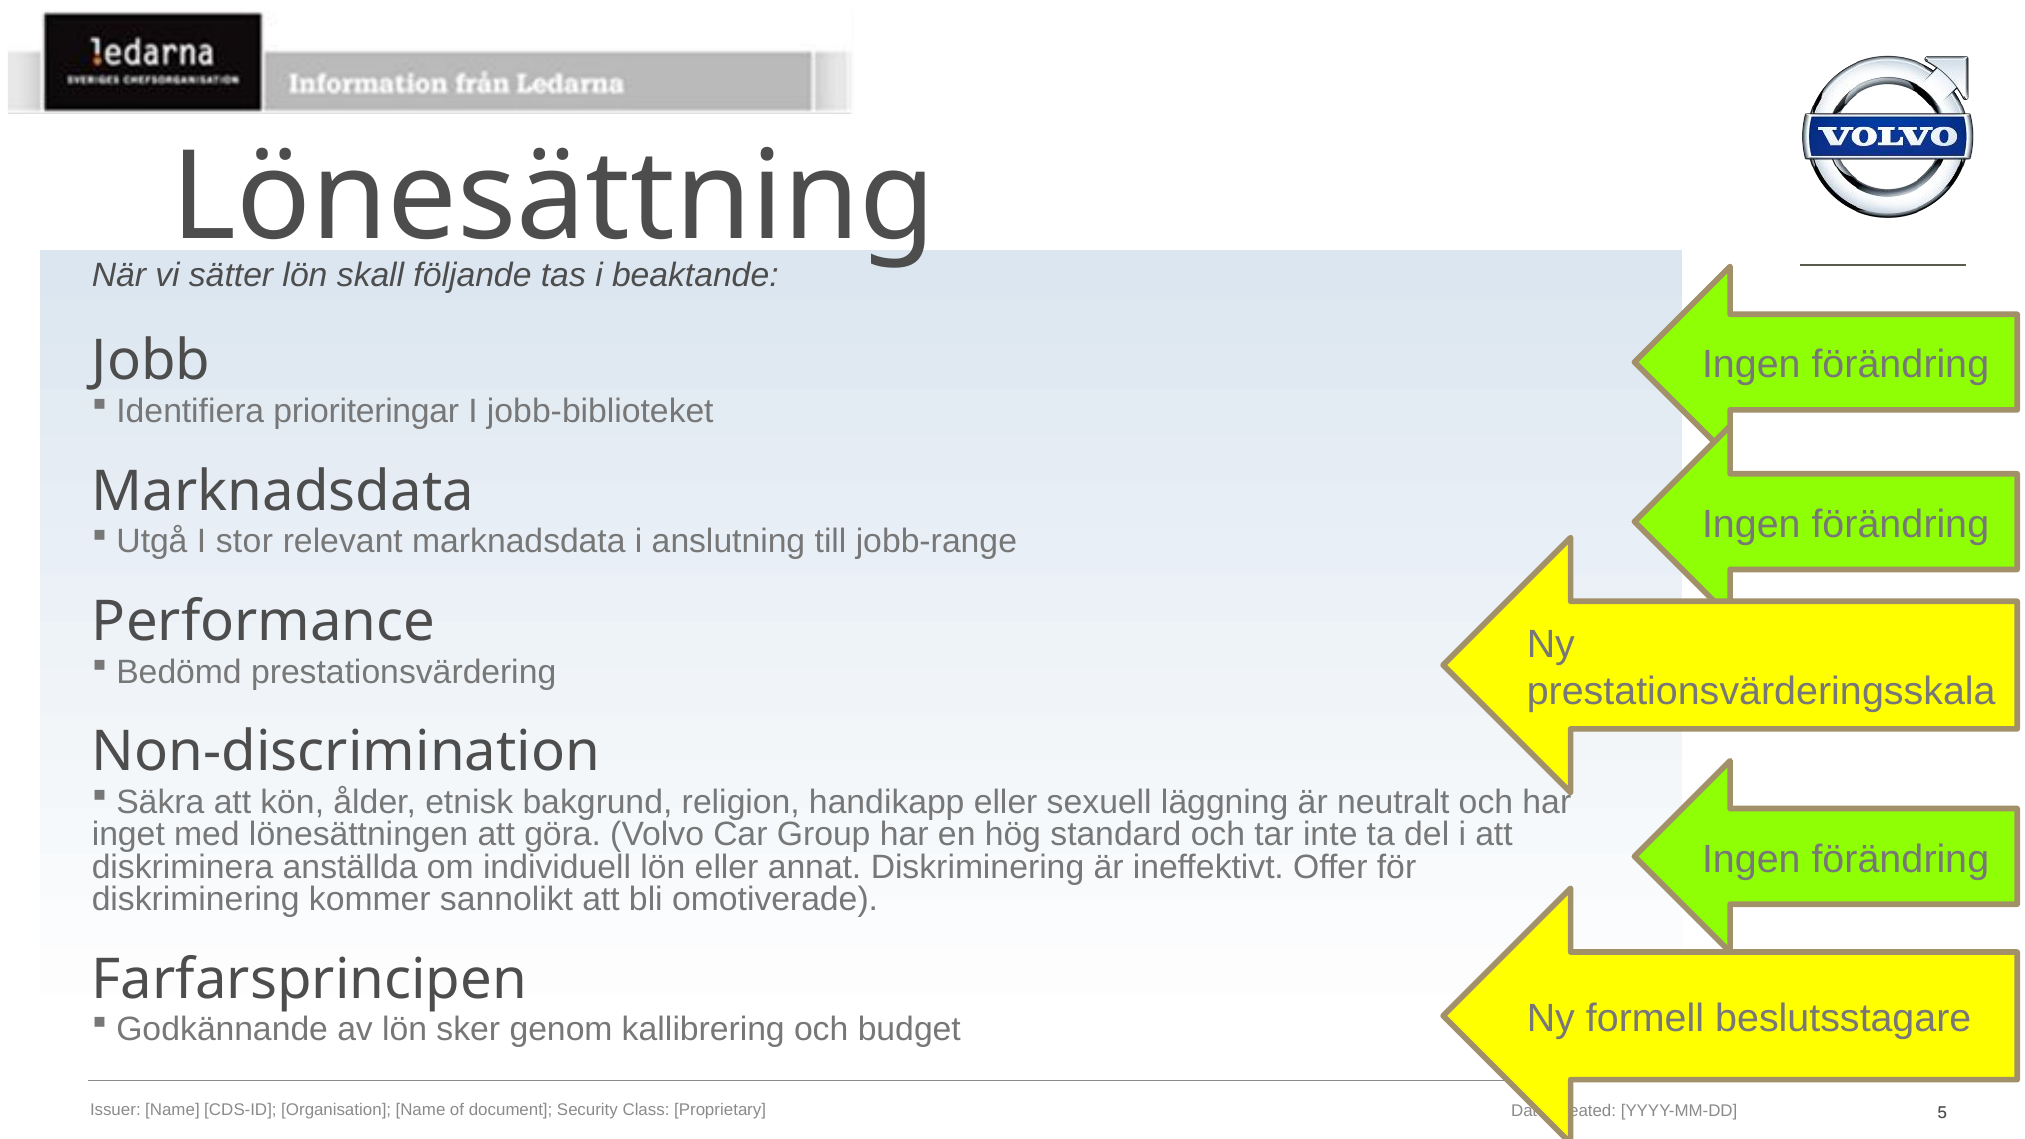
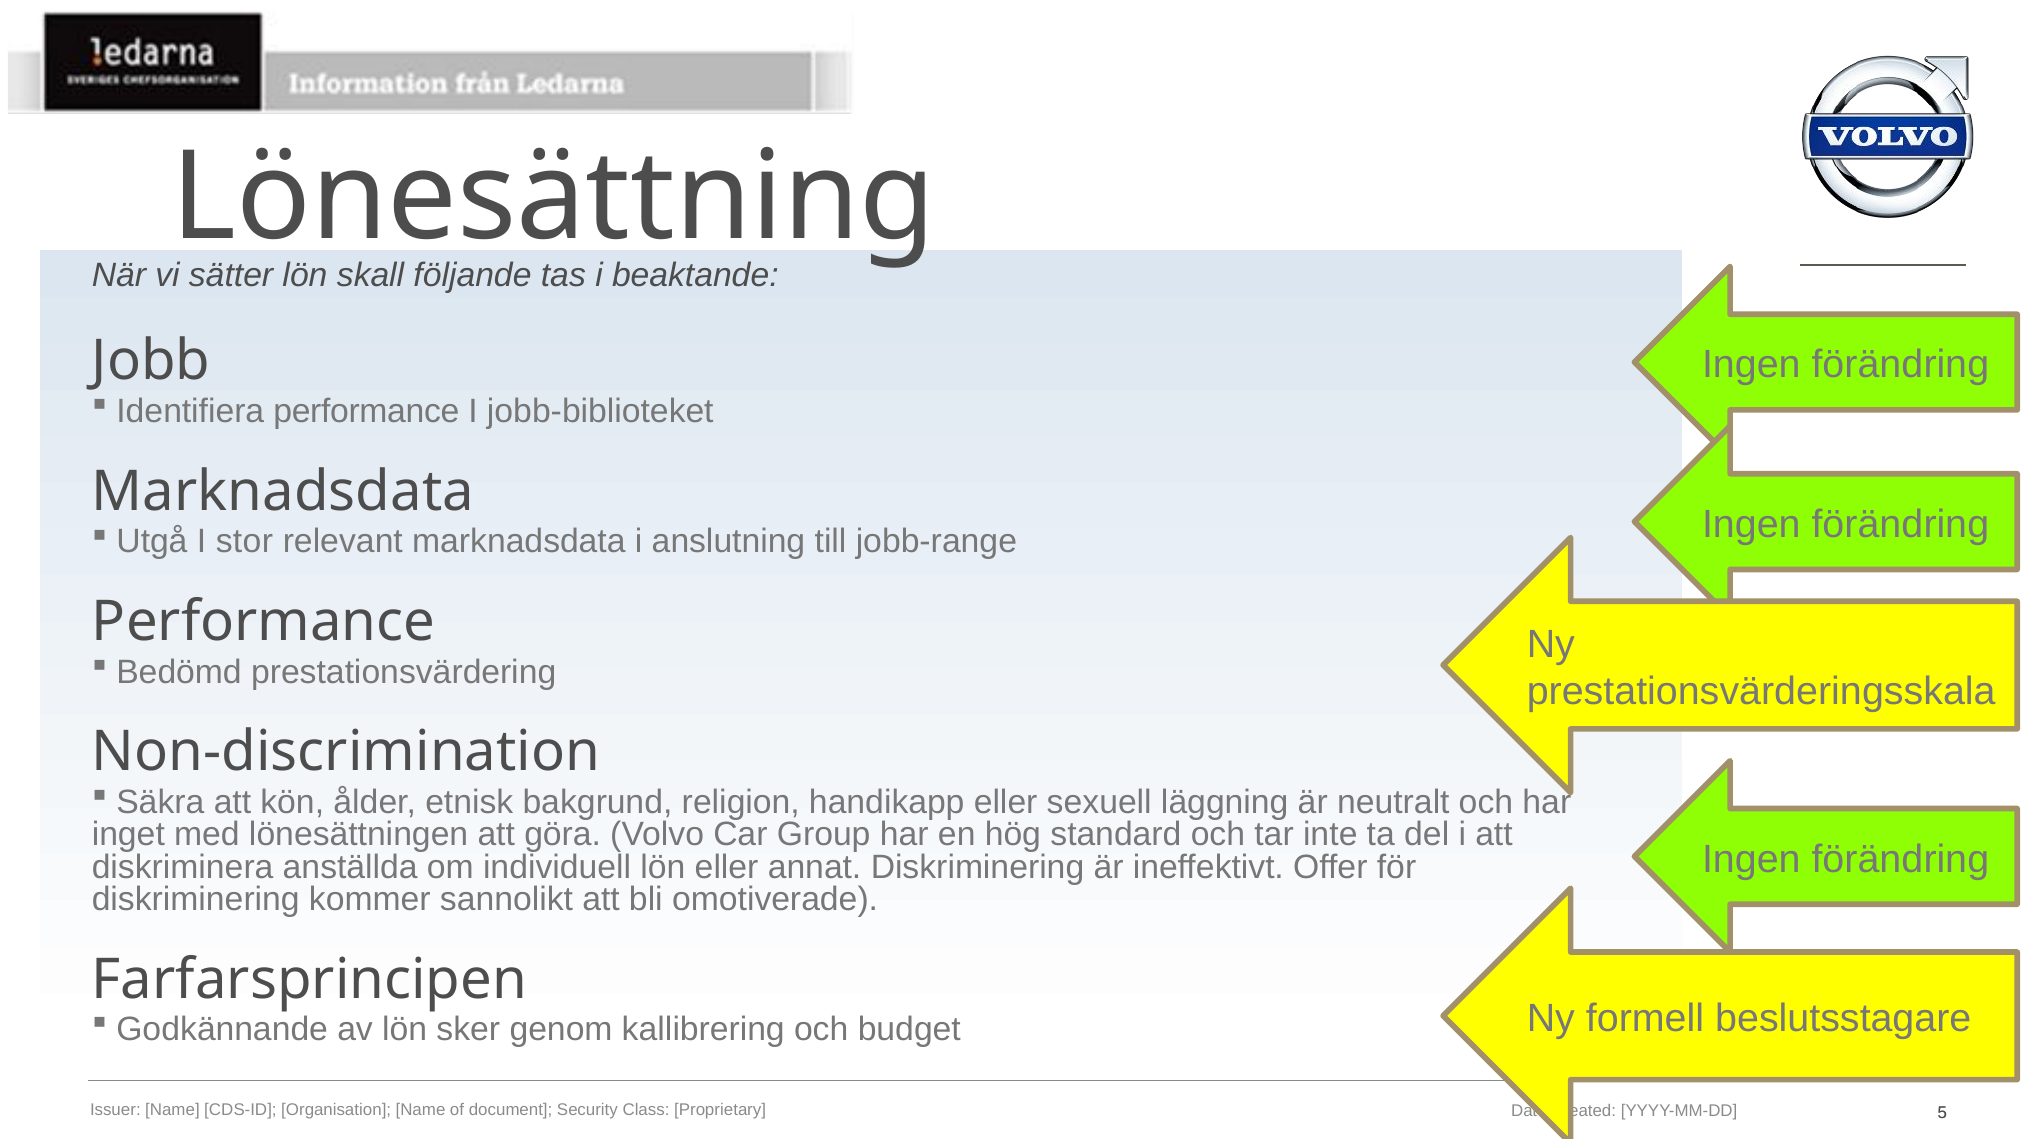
Identifiera prioriteringar: prioriteringar -> performance (366, 411)
